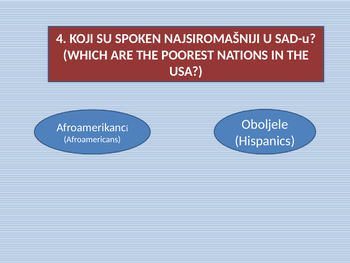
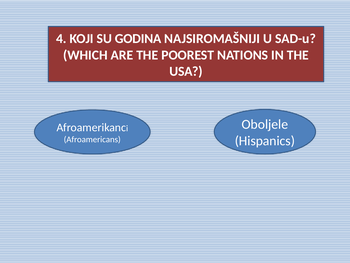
SPOKEN: SPOKEN -> GODINA (138, 39)
